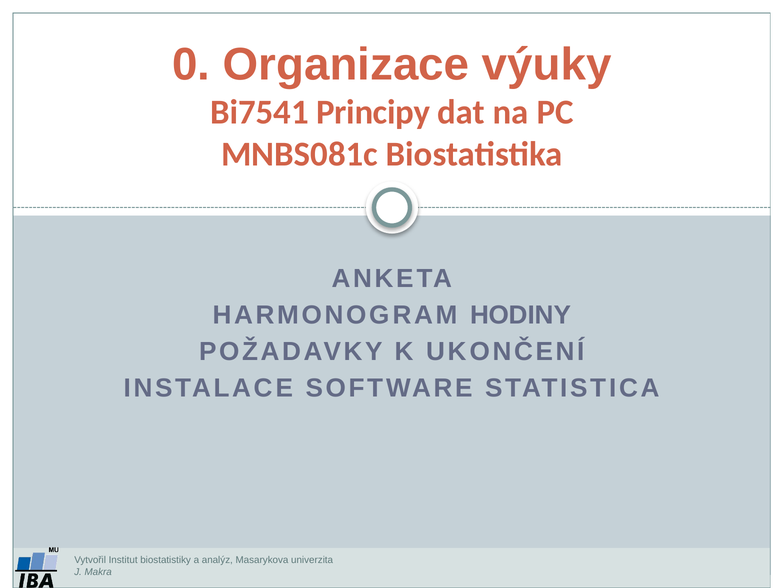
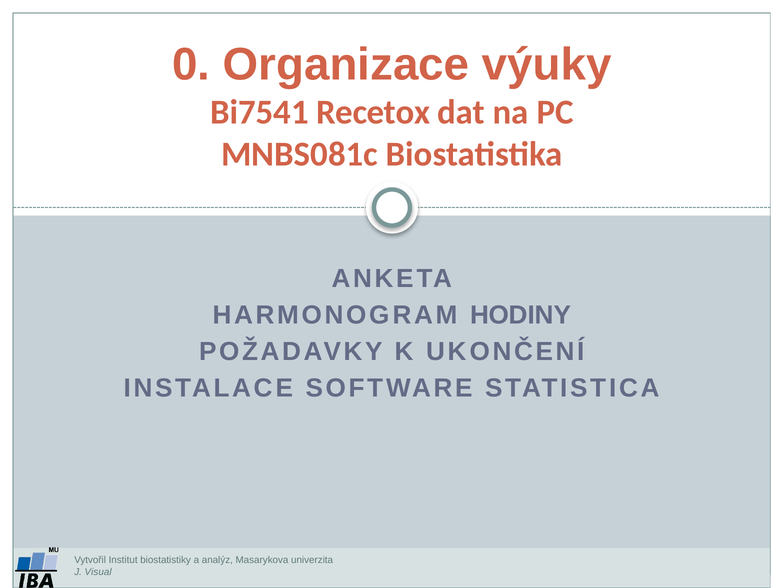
Principy: Principy -> Recetox (373, 112)
Makra: Makra -> Visual (98, 572)
